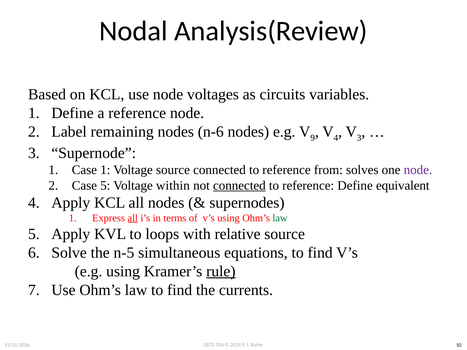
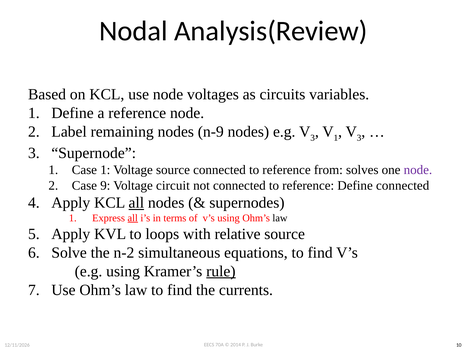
n-6: n-6 -> n-9 (211, 132)
9: 9 -> 3 (313, 138)
4: 4 -> 1 (336, 138)
Case 5: 5 -> 9 (105, 186)
within: within -> circuit (173, 186)
connected underline: present -> none (239, 186)
Define equivalent: equivalent -> connected (403, 186)
all underline: none -> present (136, 203)
law colour: green -> black (280, 218)
n-5: n-5 -> n-2 (124, 253)
